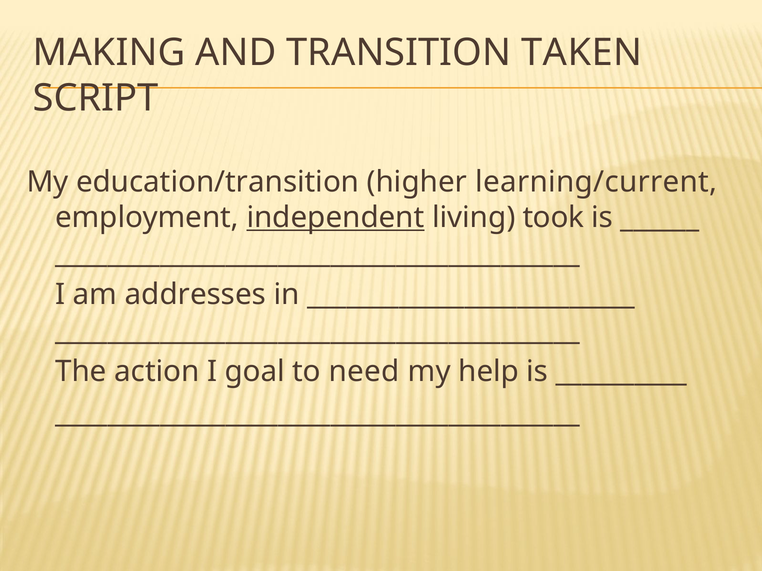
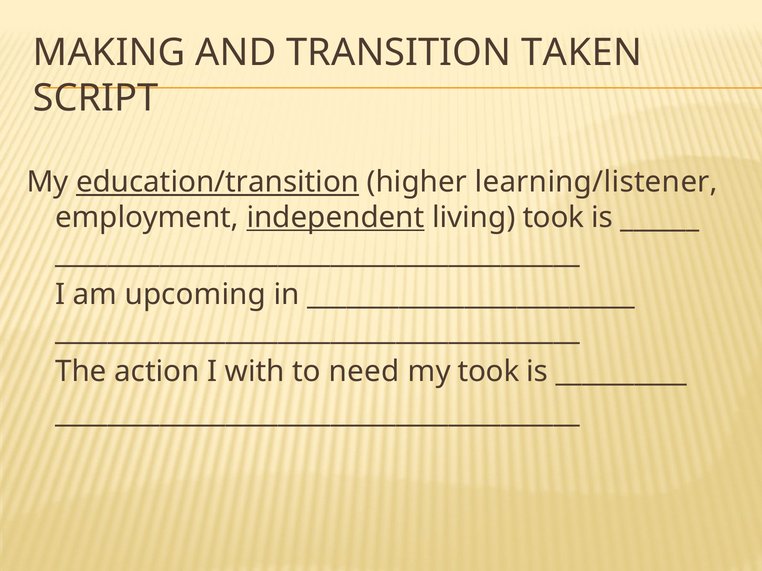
education/transition underline: none -> present (218, 182)
learning/current: learning/current -> learning/listener (596, 182)
addresses: addresses -> upcoming (195, 295)
goal: goal -> with (255, 372)
my help: help -> took (489, 372)
